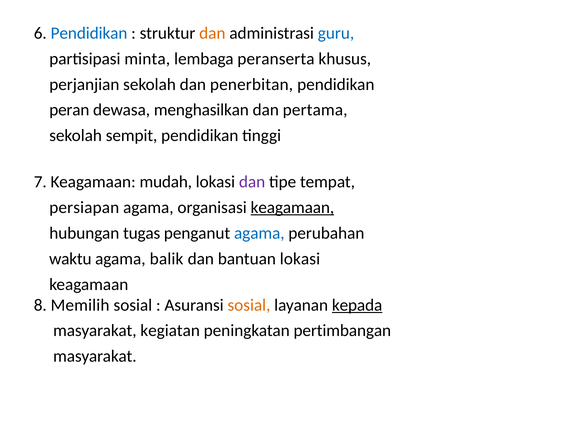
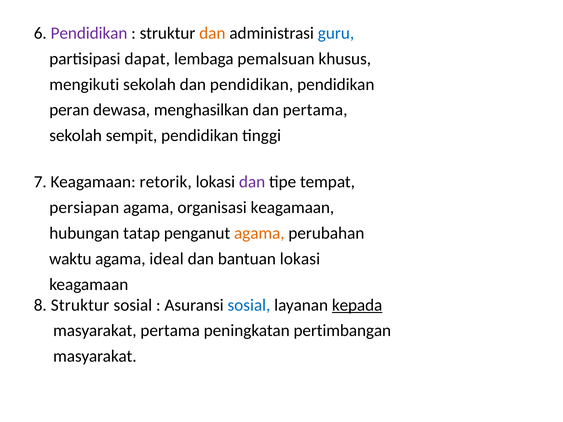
Pendidikan colour: blue -> purple (89, 33)
minta: minta -> dapat (147, 59)
peranserta: peranserta -> pemalsuan (276, 59)
perjanjian: perjanjian -> mengikuti (84, 84)
dan penerbitan: penerbitan -> pendidikan (252, 84)
mudah: mudah -> retorik (166, 182)
keagamaan underline: present -> none (292, 208)
tugas: tugas -> tatap (142, 233)
agama colour: blue -> orange (259, 233)
balik: balik -> ideal (167, 259)
8 Memilih: Memilih -> Struktur (80, 305)
sosial colour: orange -> blue (249, 305)
masyarakat kegiatan: kegiatan -> pertama (170, 331)
